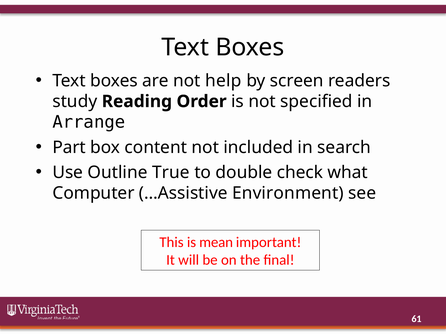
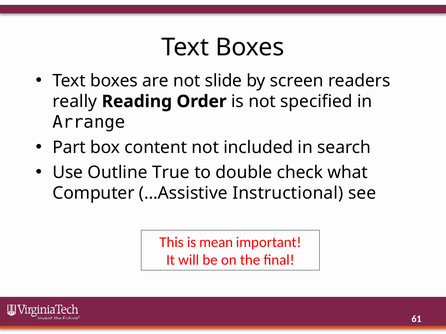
help: help -> slide (224, 81)
study: study -> really (75, 102)
Environment: Environment -> Instructional (288, 194)
